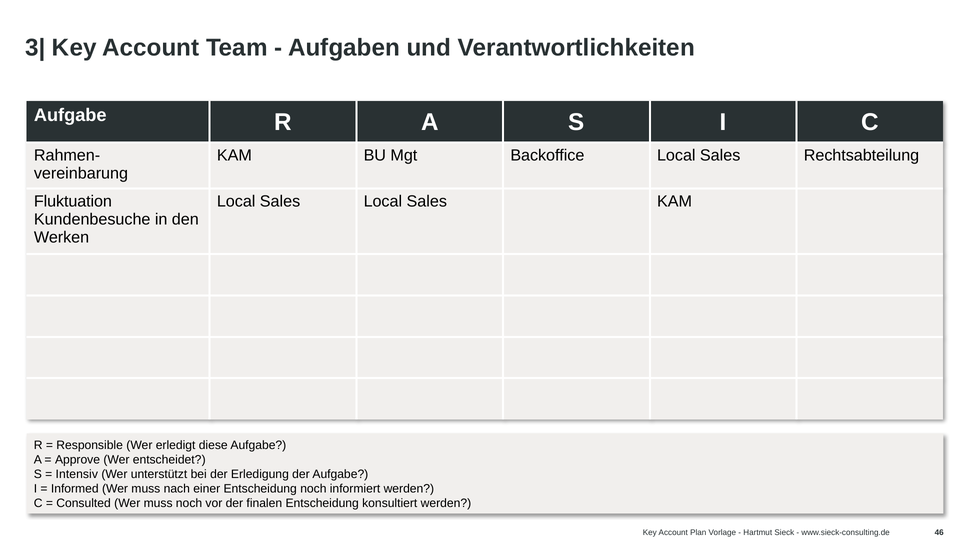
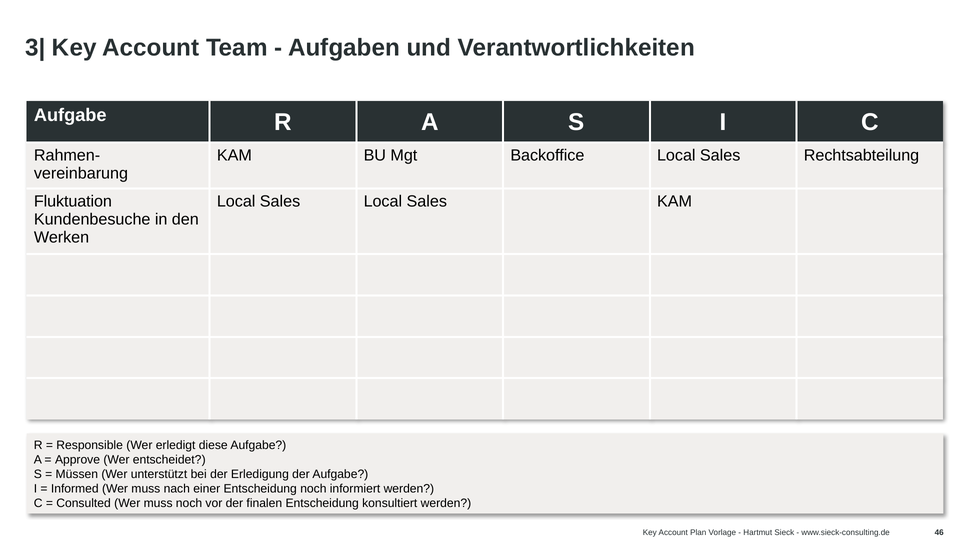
Intensiv: Intensiv -> Müssen (77, 474)
